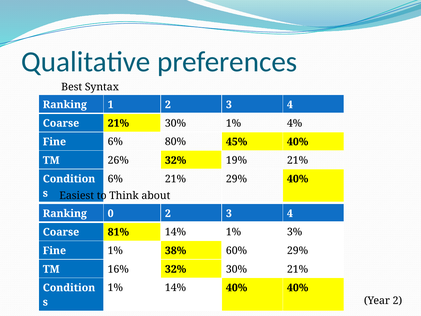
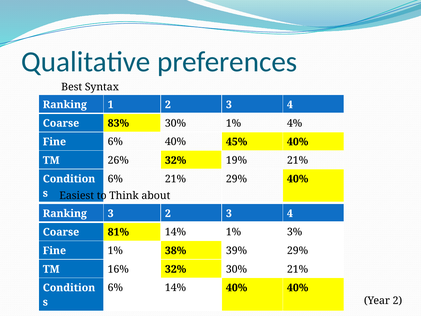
Coarse 21%: 21% -> 83% (118, 123)
6% 80%: 80% -> 40% (175, 142)
Ranking 0: 0 -> 3 (111, 213)
60%: 60% -> 39% (236, 250)
1%: 1% -> 6% (115, 288)
